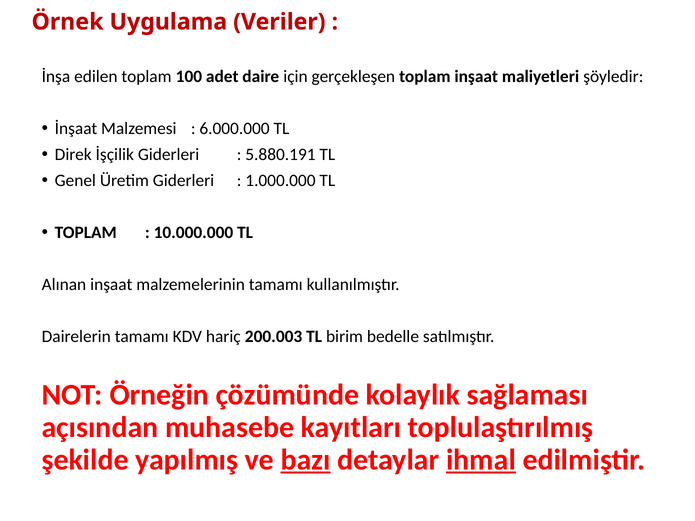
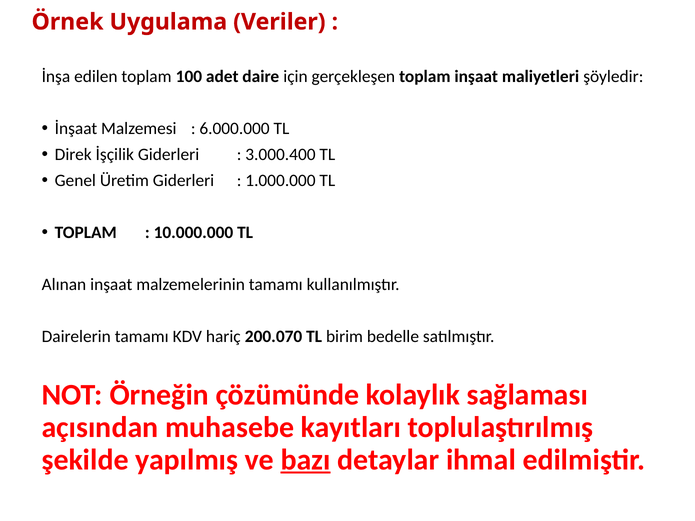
5.880.191: 5.880.191 -> 3.000.400 (280, 154)
200.003: 200.003 -> 200.070 (274, 336)
ihmal underline: present -> none (481, 460)
